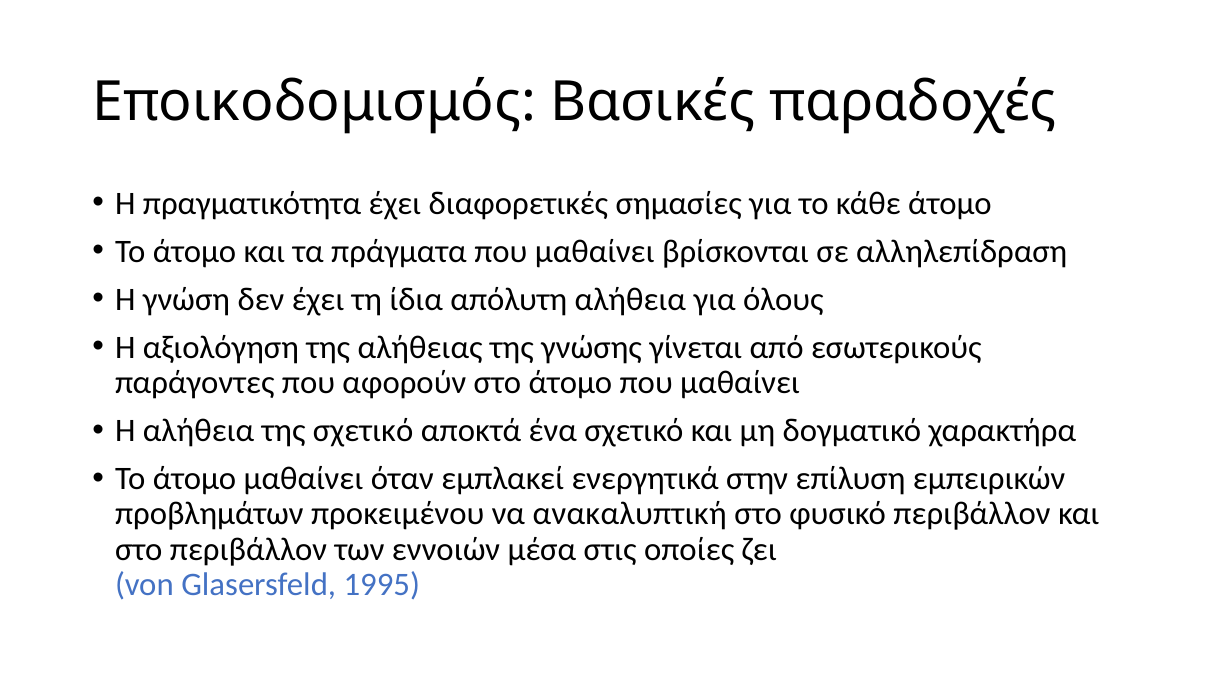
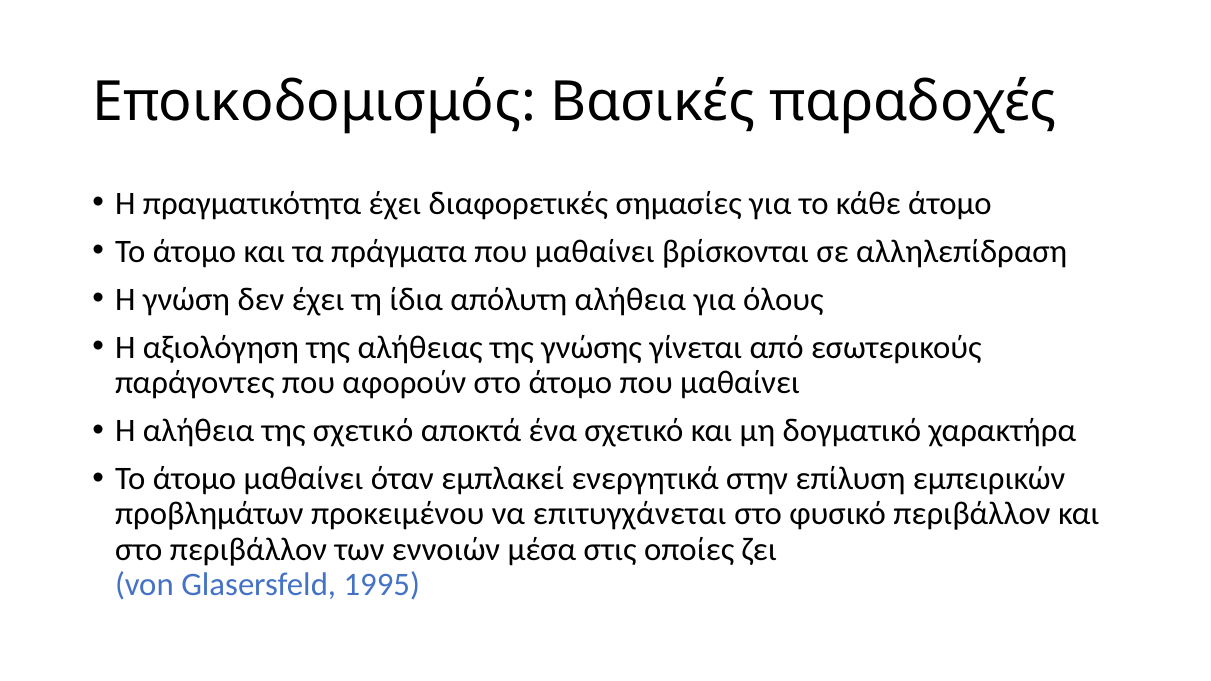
ανακαλυπτική: ανακαλυπτική -> επιτυγχάνεται (630, 514)
